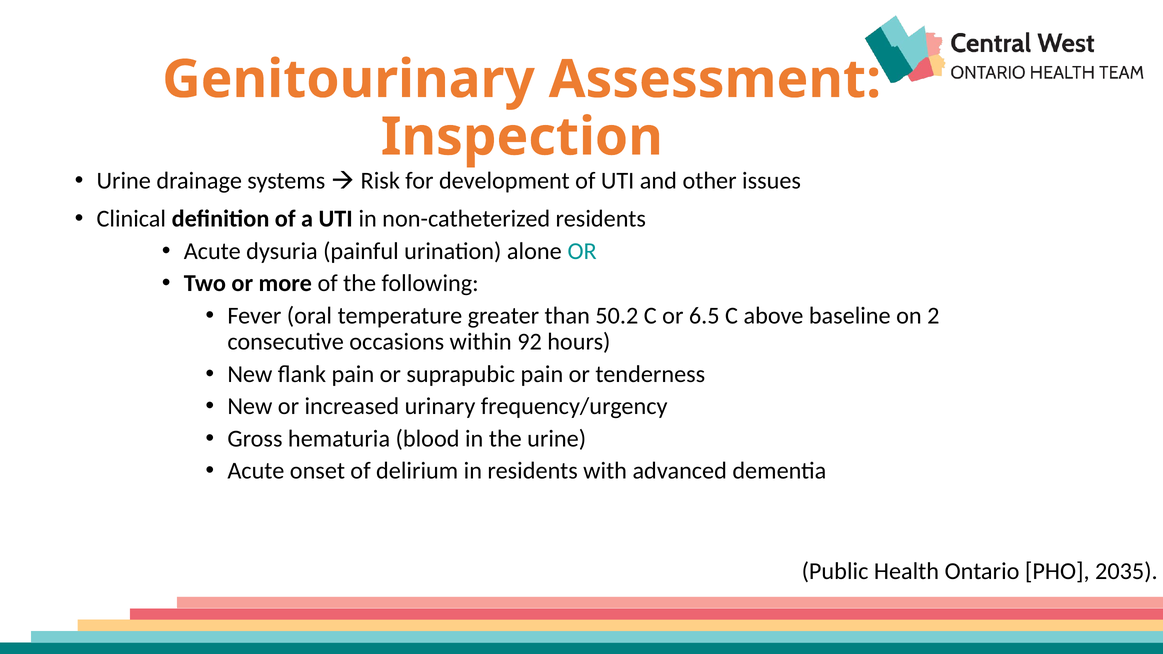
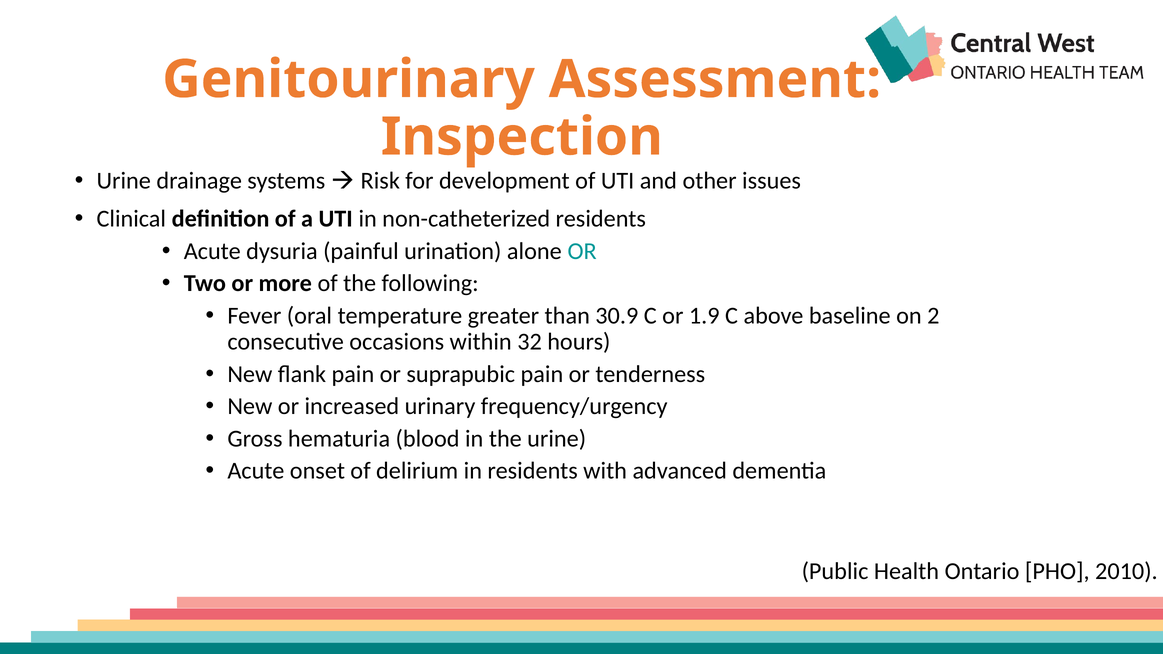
50.2: 50.2 -> 30.9 (617, 316)
6.5: 6.5 -> 1.9 (704, 316)
92: 92 -> 32 (530, 342)
2035: 2035 -> 2010 (1126, 571)
